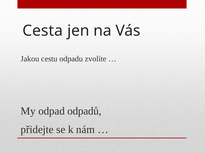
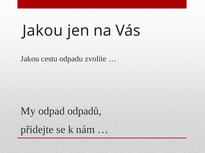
Cesta: Cesta -> Jakou (43, 31)
